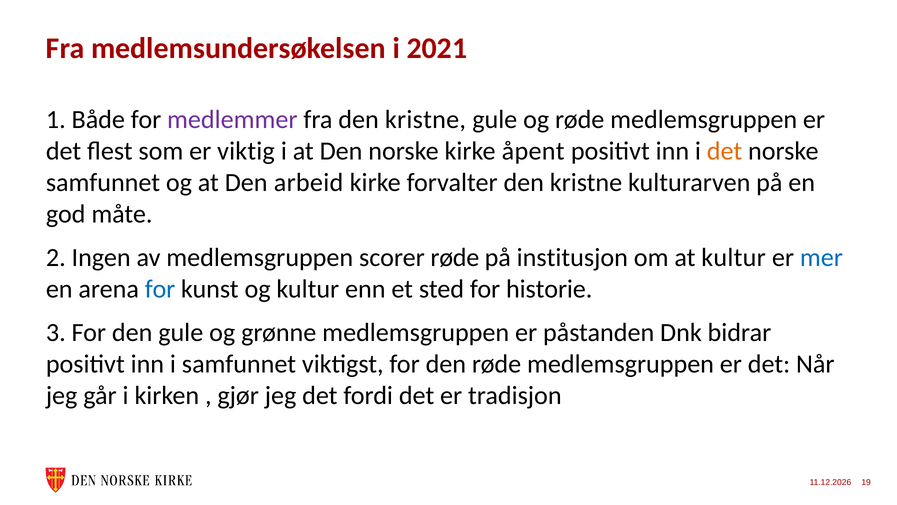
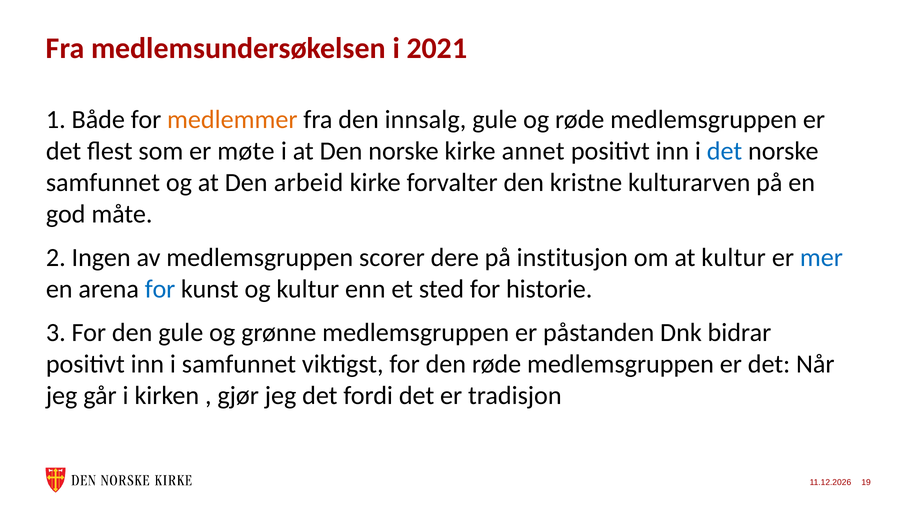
medlemmer colour: purple -> orange (232, 120)
fra den kristne: kristne -> innsalg (425, 120)
viktig: viktig -> møte (246, 151)
åpent: åpent -> annet (533, 151)
det colour: orange -> blue (725, 151)
scorer røde: røde -> dere (455, 257)
